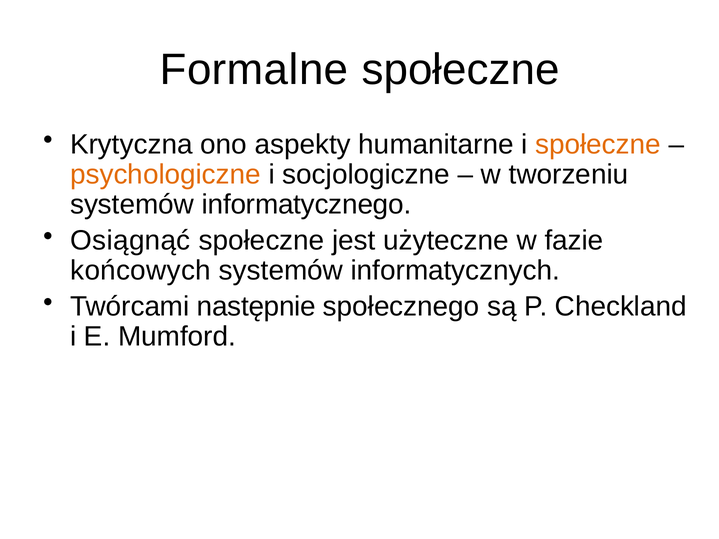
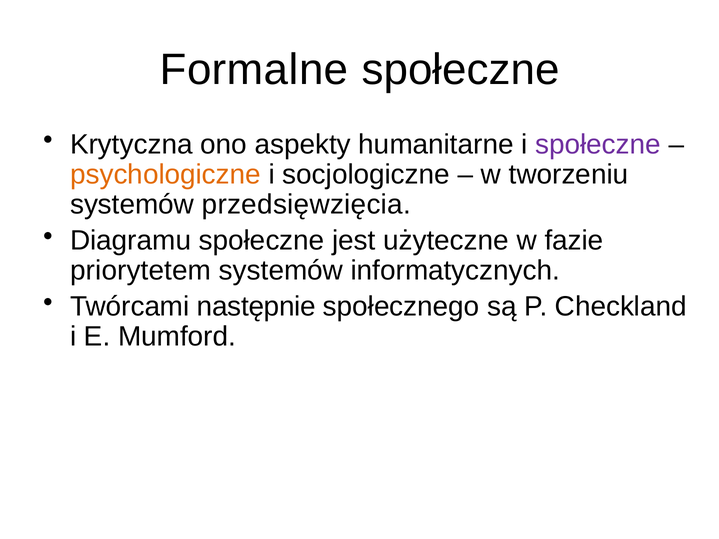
społeczne colour: orange -> purple (598, 144)
informatycznego: informatycznego -> przedsięwzięcia (306, 205)
Osiągnąć: Osiągnąć -> Diagramu (131, 241)
końcowych: końcowych -> priorytetem (141, 271)
